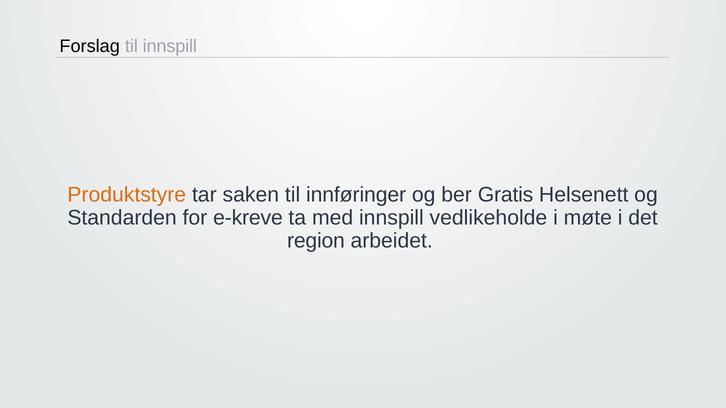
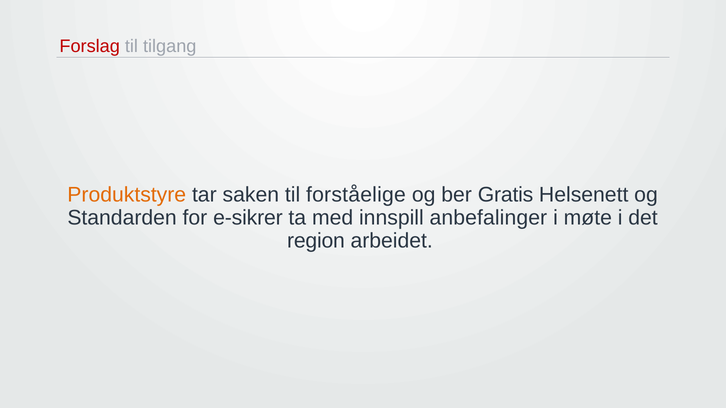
Forslag colour: black -> red (90, 46)
til innspill: innspill -> tilgang (170, 46)
innføringer: innføringer -> forståelige (356, 195)
e-kreve: e-kreve -> e-sikrer (248, 218)
vedlikeholde: vedlikeholde -> anbefalinger (488, 218)
